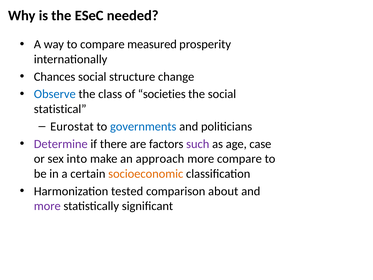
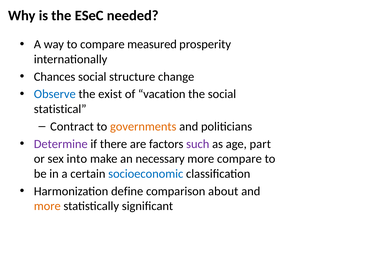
class: class -> exist (110, 94)
societies: societies -> vacation (162, 94)
Eurostat: Eurostat -> Contract (72, 126)
governments colour: blue -> orange (143, 126)
case: case -> part (260, 144)
approach: approach -> necessary (160, 159)
socioeconomic colour: orange -> blue (146, 174)
tested: tested -> define (127, 191)
more colour: purple -> orange (47, 206)
